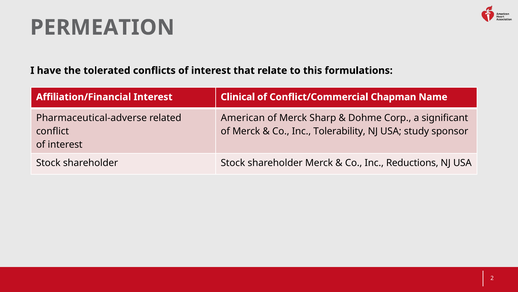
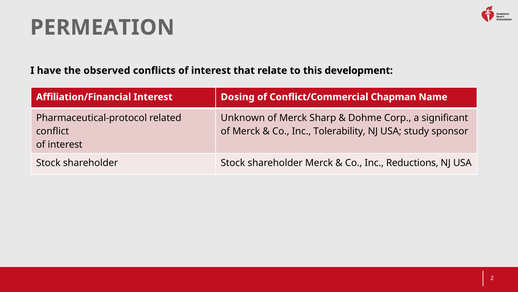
tolerated: tolerated -> observed (107, 70)
formulations: formulations -> development (359, 70)
Clinical: Clinical -> Dosing (238, 97)
Pharmaceutical-adverse: Pharmaceutical-adverse -> Pharmaceutical-protocol (92, 118)
American: American -> Unknown (243, 118)
